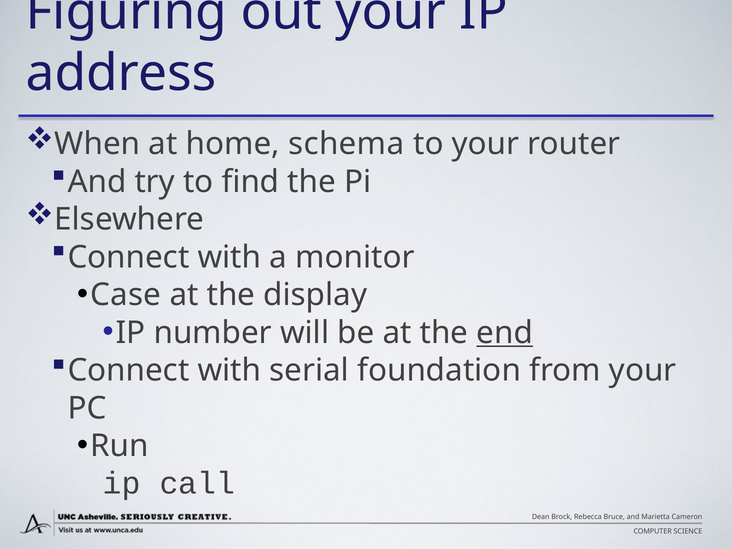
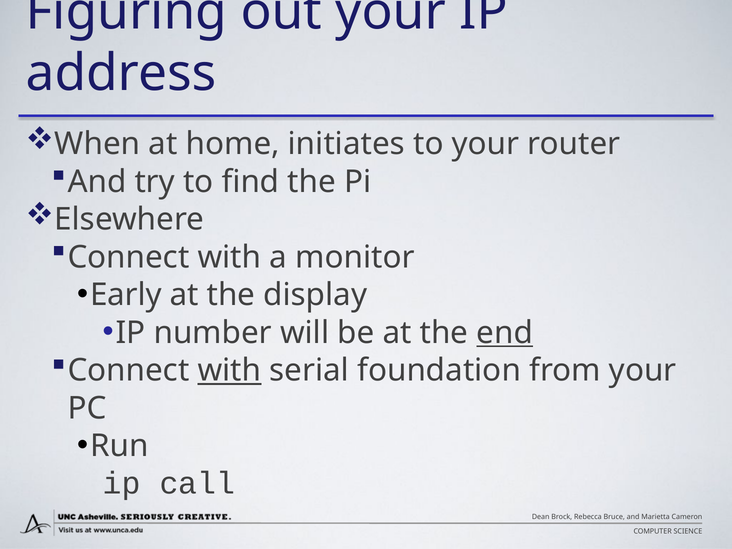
schema: schema -> initiates (346, 144)
Case: Case -> Early (126, 295)
with underline: none -> present (229, 370)
